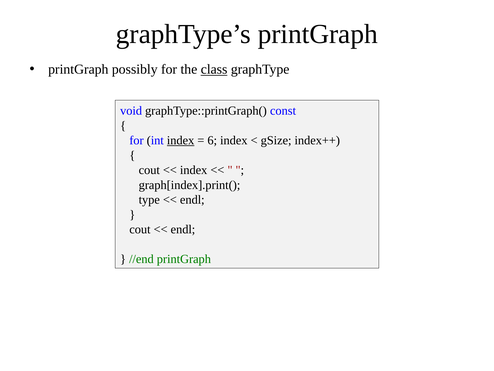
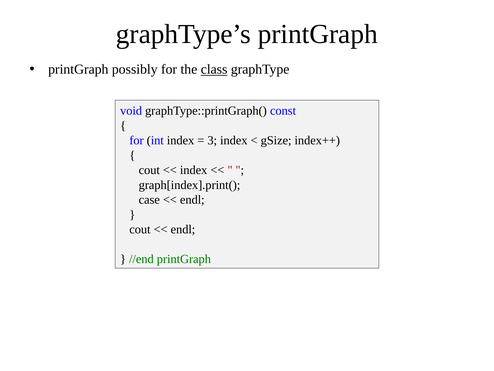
index underline: present -> none (181, 140)
6: 6 -> 3 (212, 140)
type: type -> case (149, 200)
